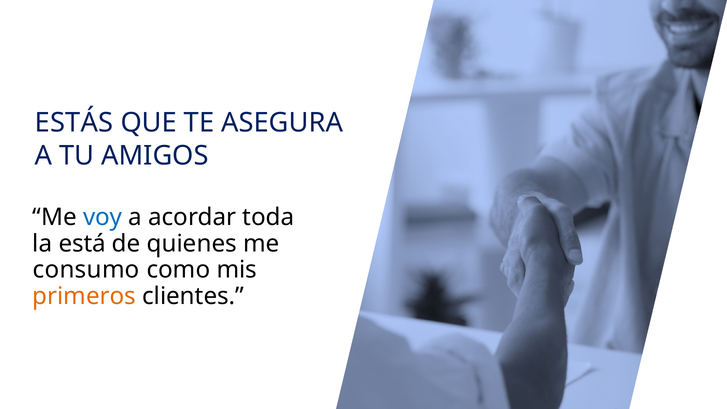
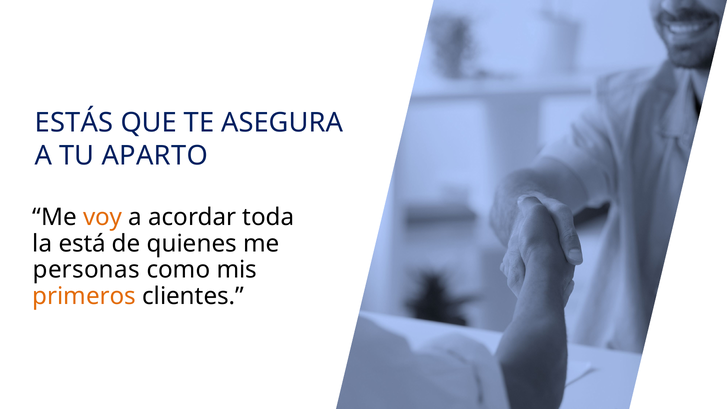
AMIGOS: AMIGOS -> APARTO (155, 156)
voy colour: blue -> orange (103, 217)
consumo: consumo -> personas (86, 270)
